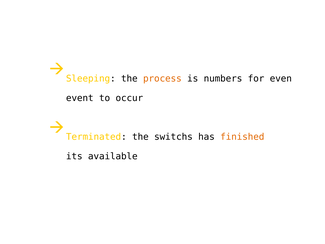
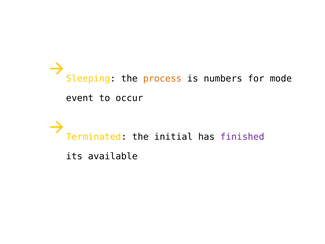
even: even -> mode (281, 78)
switchs: switchs -> initial (173, 137)
finished colour: orange -> purple (242, 137)
